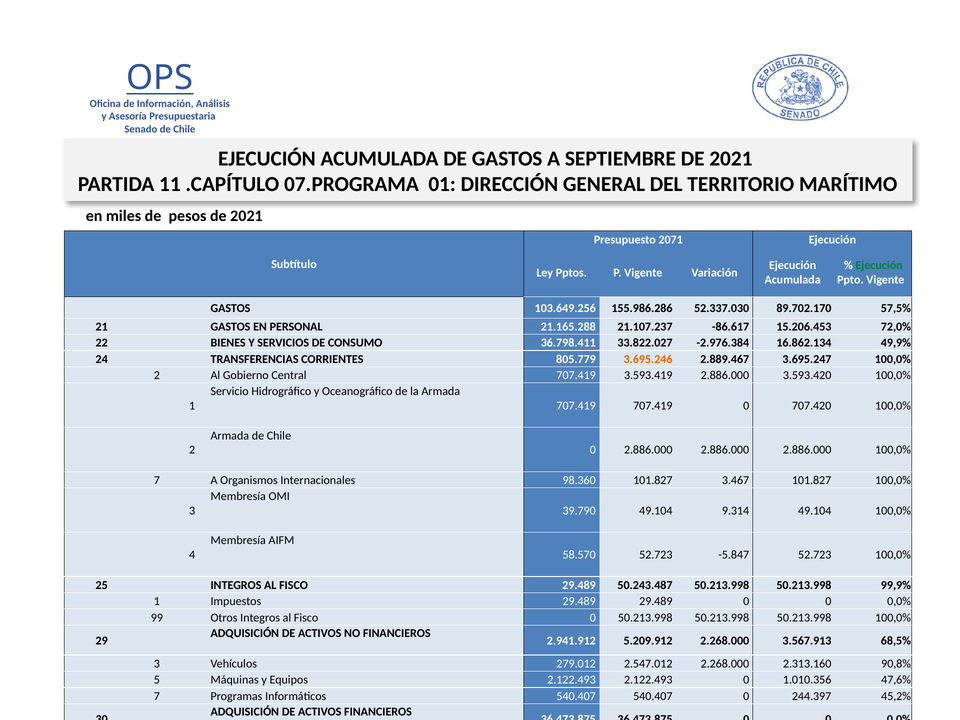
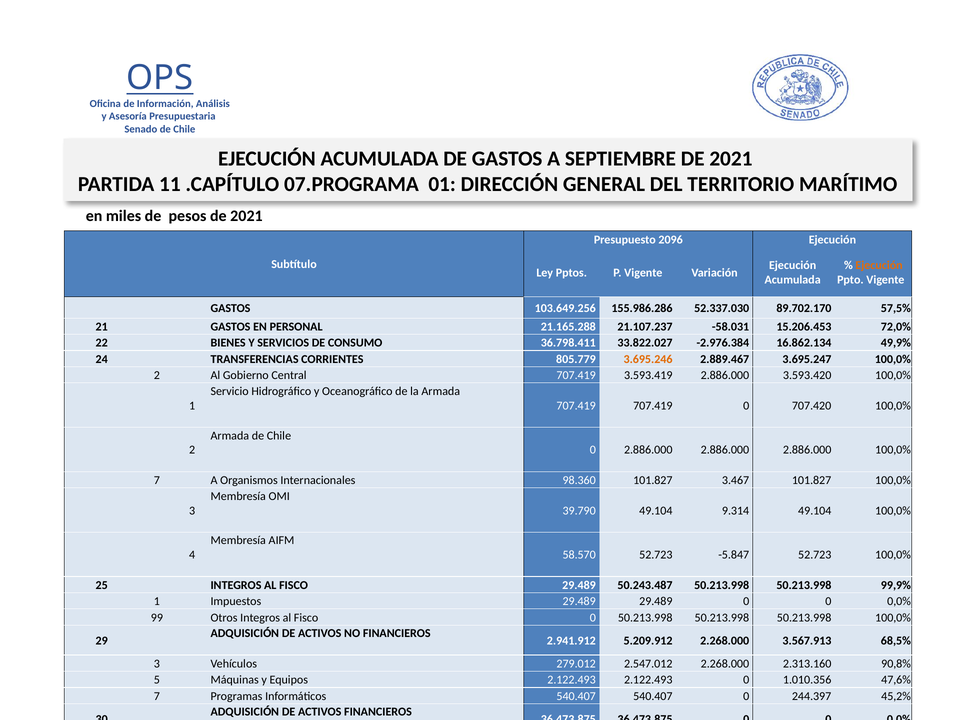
2071: 2071 -> 2096 (671, 240)
Ejecución colour: green -> orange (879, 265)
-86.617: -86.617 -> -58.031 (731, 327)
